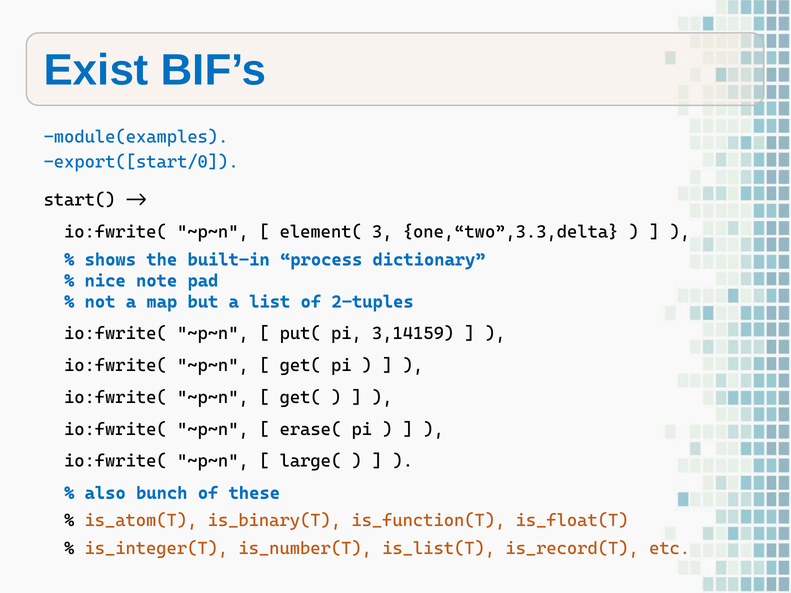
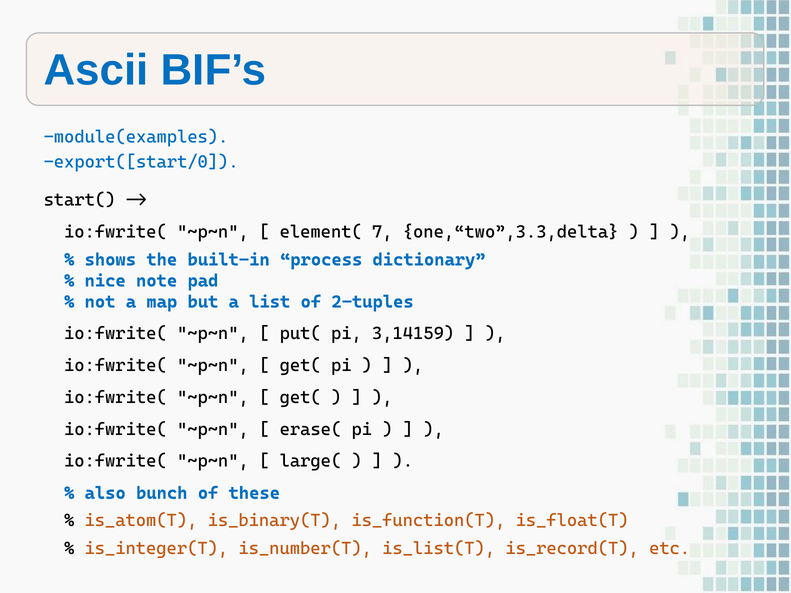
Exist: Exist -> Ascii (96, 70)
3: 3 -> 7 (382, 232)
